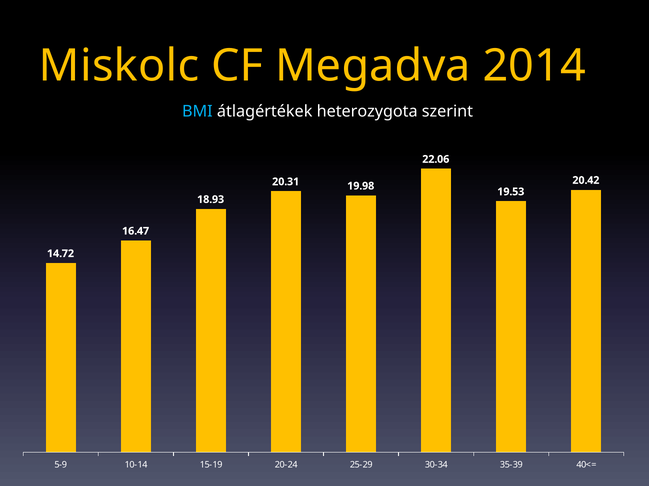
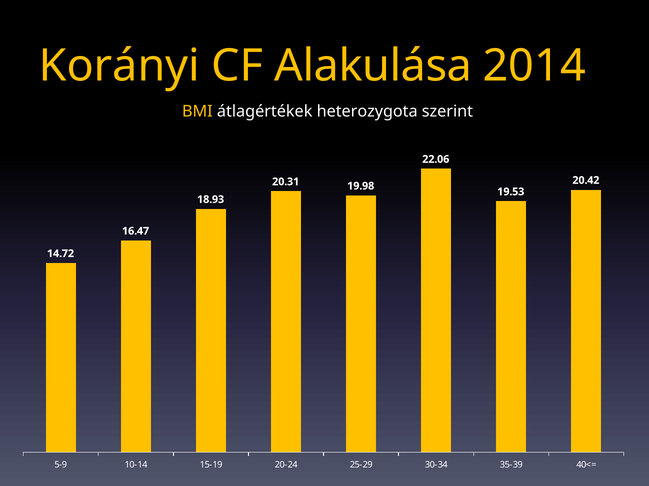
Miskolc: Miskolc -> Korányi (119, 66)
Megadva: Megadva -> Alakulása (373, 66)
BMI colour: light blue -> yellow (197, 111)
